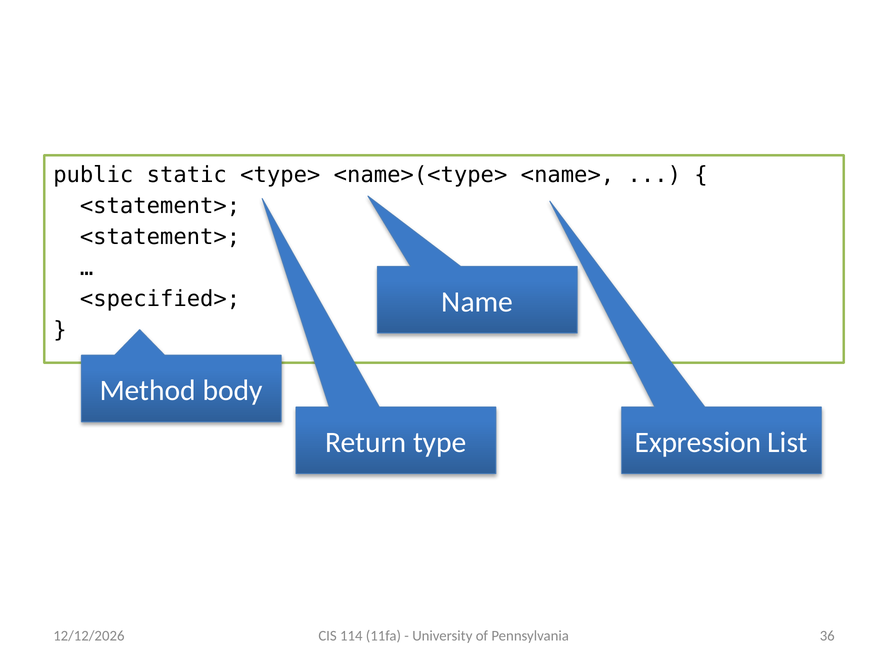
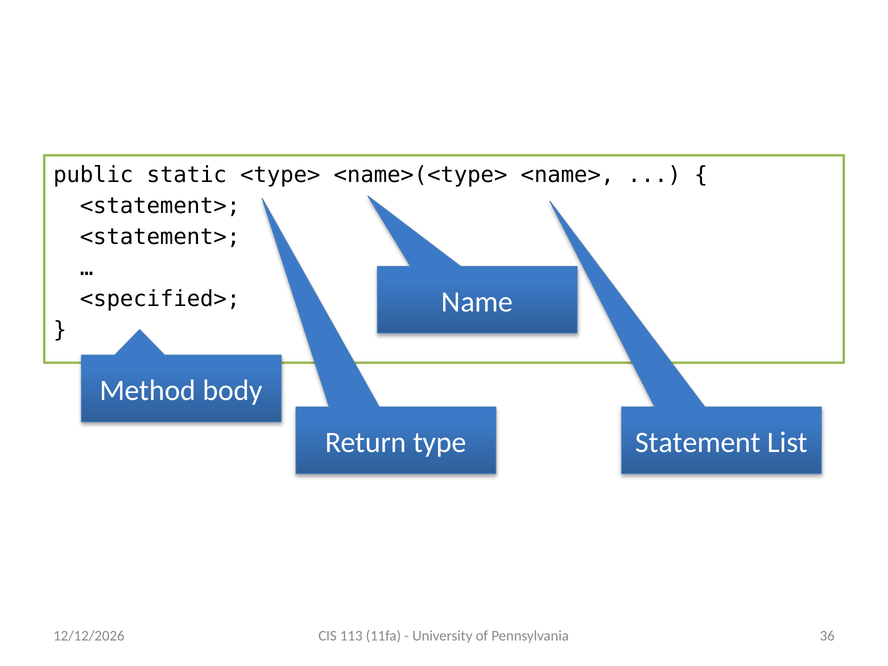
Expression: Expression -> Statement (698, 442)
114: 114 -> 113 (351, 636)
